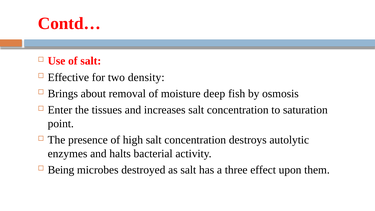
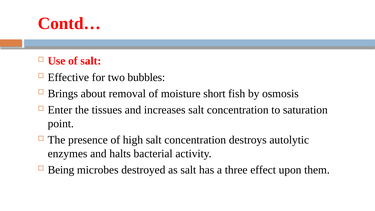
density: density -> bubbles (146, 77)
deep: deep -> short (214, 94)
